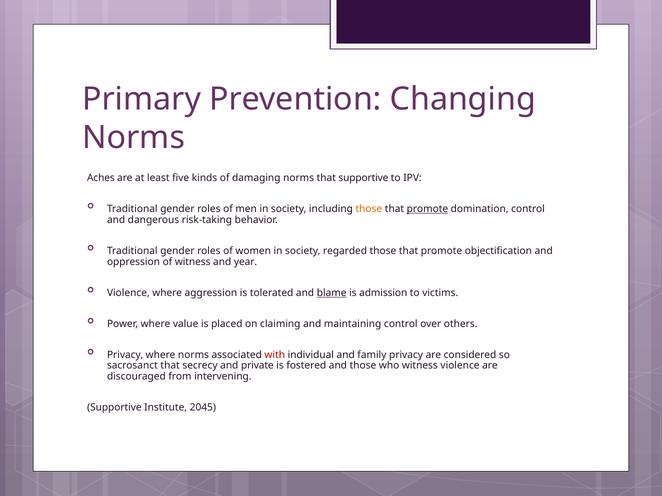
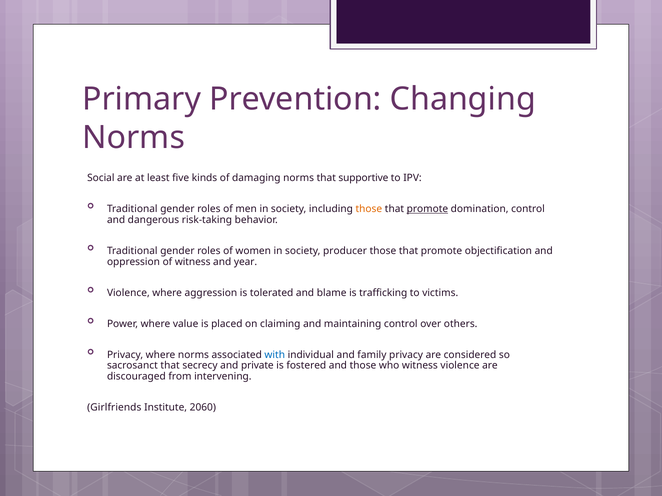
Aches: Aches -> Social (101, 178)
regarded: regarded -> producer (345, 251)
blame underline: present -> none (332, 293)
admission: admission -> trafficking (383, 293)
with colour: red -> blue (275, 355)
Supportive: Supportive -> Girlfriends (114, 408)
2045: 2045 -> 2060 (203, 408)
